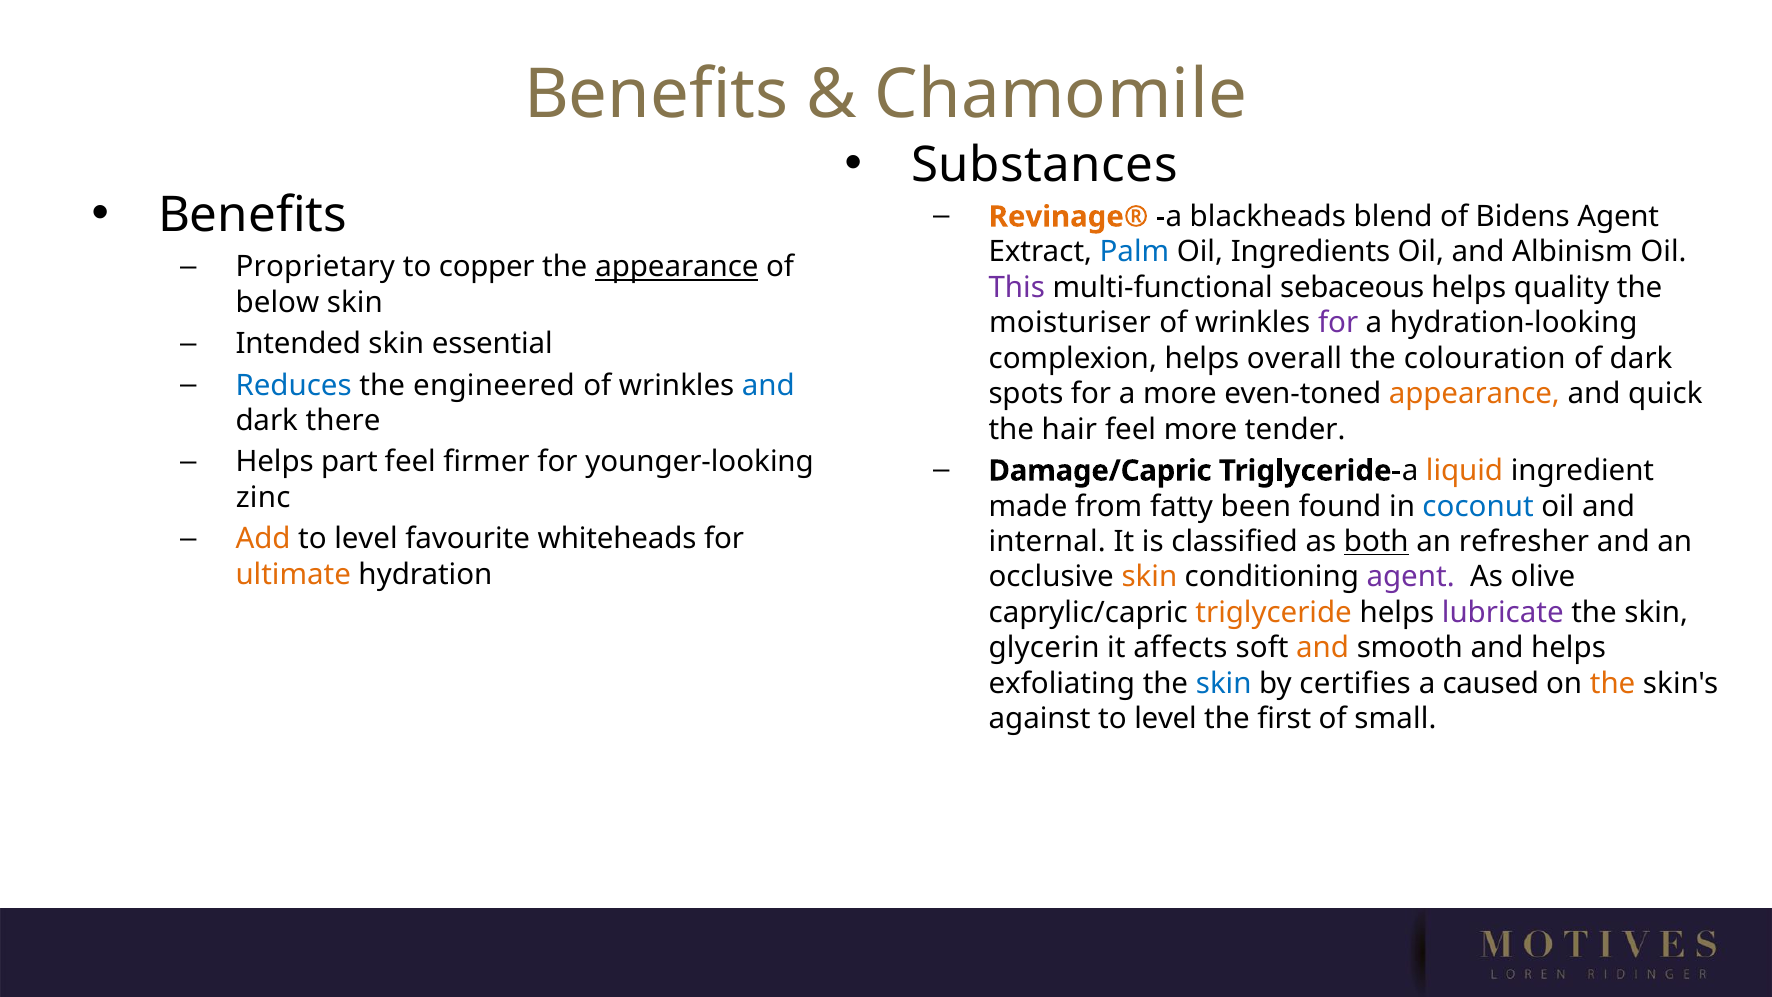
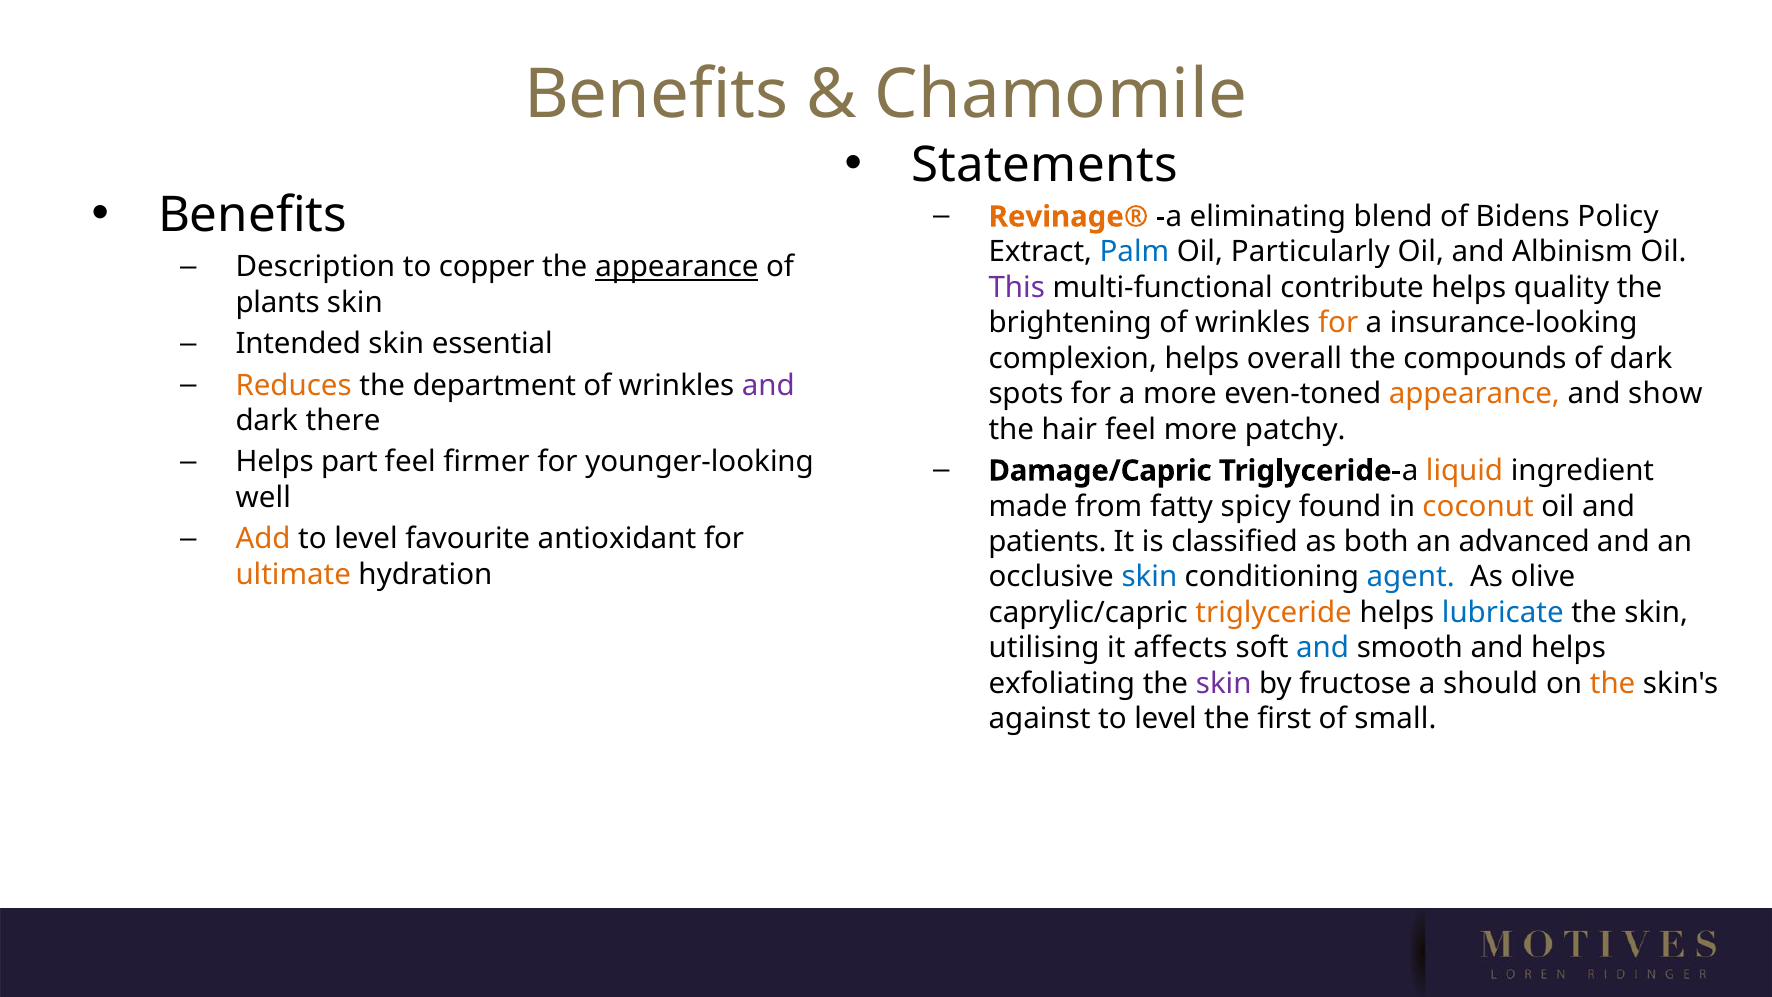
Substances: Substances -> Statements (1045, 165)
blackheads: blackheads -> eliminating (1268, 217)
Bidens Agent: Agent -> Policy (1618, 217)
Ingredients: Ingredients -> Particularly (1310, 252)
Proprietary: Proprietary -> Description (315, 267)
sebaceous: sebaceous -> contribute (1352, 288)
below: below -> plants (278, 303)
moisturiser: moisturiser -> brightening (1070, 323)
for colour: purple -> orange (1338, 323)
hydration-looking: hydration-looking -> insurance-looking (1514, 323)
colouration: colouration -> compounds (1485, 358)
Reduces colour: blue -> orange (294, 385)
engineered: engineered -> department (494, 385)
and colour: blue -> purple (768, 385)
quick: quick -> show (1665, 394)
tender: tender -> patchy (1295, 429)
zinc: zinc -> well (263, 498)
been: been -> spicy (1256, 506)
coconut colour: blue -> orange (1478, 506)
whiteheads: whiteheads -> antioxidant (617, 539)
internal: internal -> patients (1047, 542)
both underline: present -> none (1376, 542)
refresher: refresher -> advanced (1524, 542)
skin colour: orange -> blue (1149, 577)
agent colour: purple -> blue (1411, 577)
lubricate colour: purple -> blue (1503, 612)
glycerin: glycerin -> utilising (1044, 648)
and colour: orange -> blue (1323, 648)
skin colour: blue -> purple (1224, 683)
certifies: certifies -> fructose (1355, 683)
caused: caused -> should (1491, 683)
